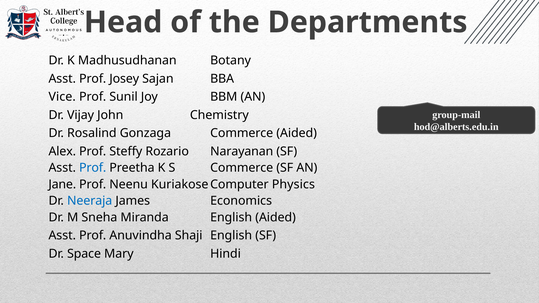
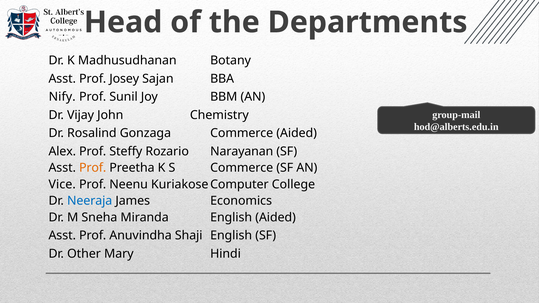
Vice: Vice -> Nify (62, 97)
Prof colour: blue -> orange (93, 168)
Jane: Jane -> Vice (62, 184)
Physics: Physics -> College (293, 184)
Space: Space -> Other (84, 254)
